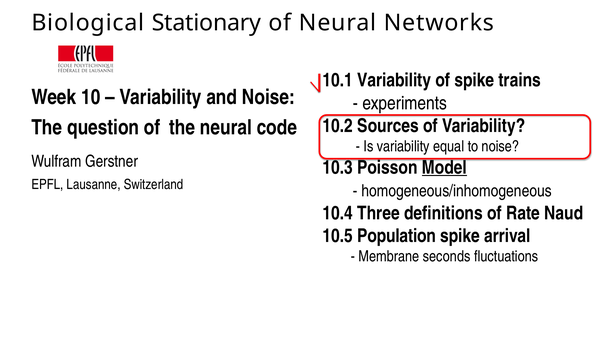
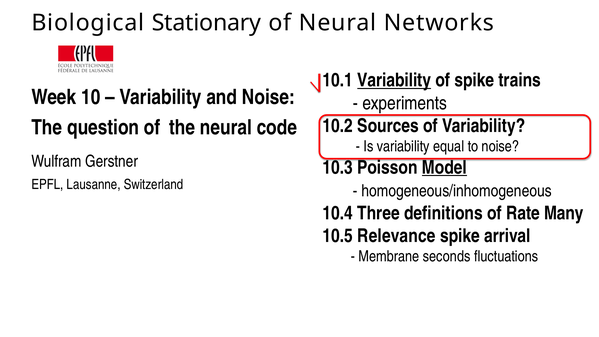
Variability underline: none -> present (394, 80)
Naud: Naud -> Many (564, 213)
Population: Population -> Relevance (396, 236)
